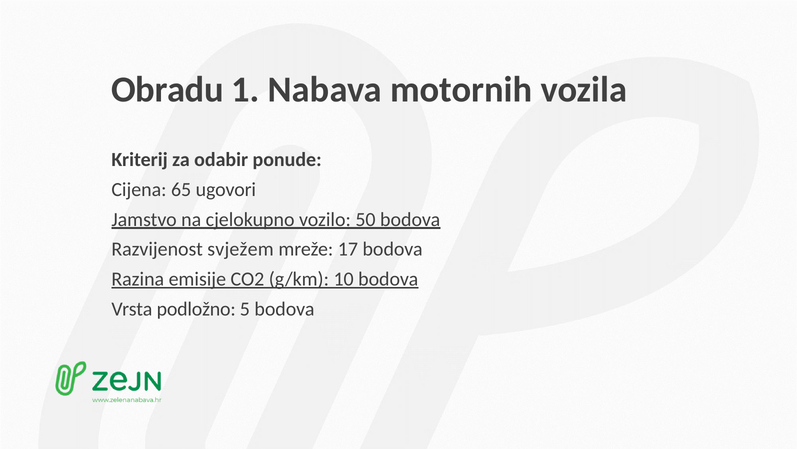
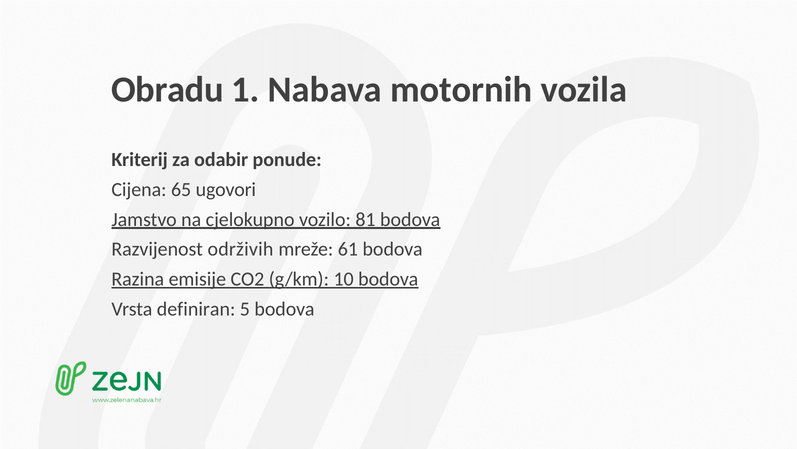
50: 50 -> 81 (365, 219)
svježem: svježem -> održivih (240, 249)
17: 17 -> 61 (348, 249)
podložno: podložno -> definiran (196, 309)
